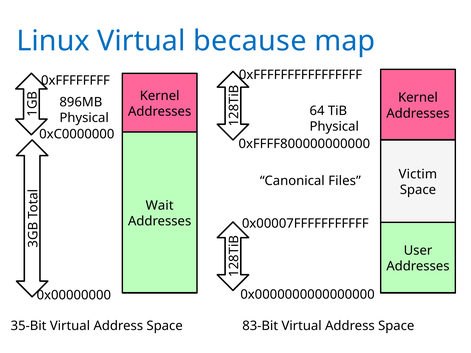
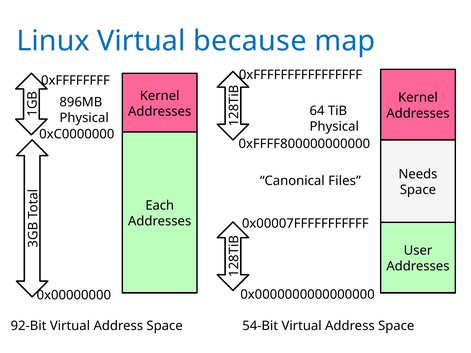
Victim: Victim -> Needs (418, 174)
Wait: Wait -> Each (160, 206)
35-Bit: 35-Bit -> 92-Bit (29, 326)
83-Bit: 83-Bit -> 54-Bit (260, 326)
